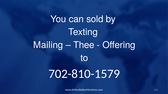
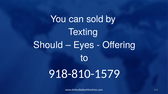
Mailing: Mailing -> Should (48, 45)
Thee: Thee -> Eyes (84, 45)
702-810-1579: 702-810-1579 -> 918-810-1579 (84, 74)
